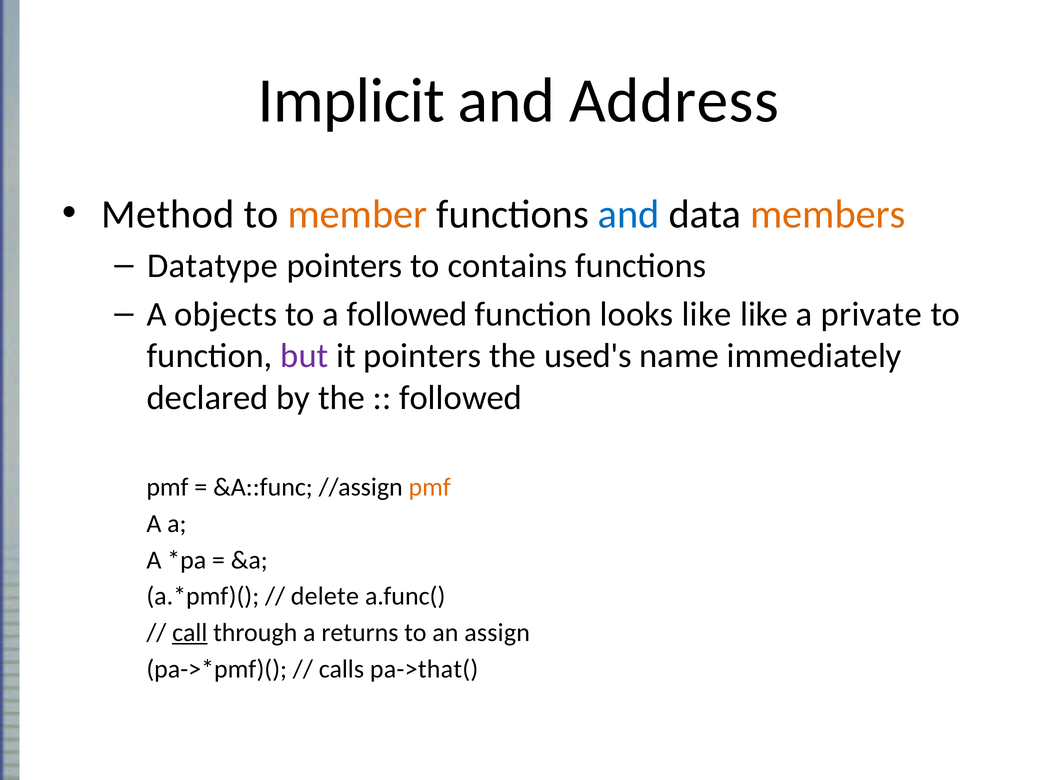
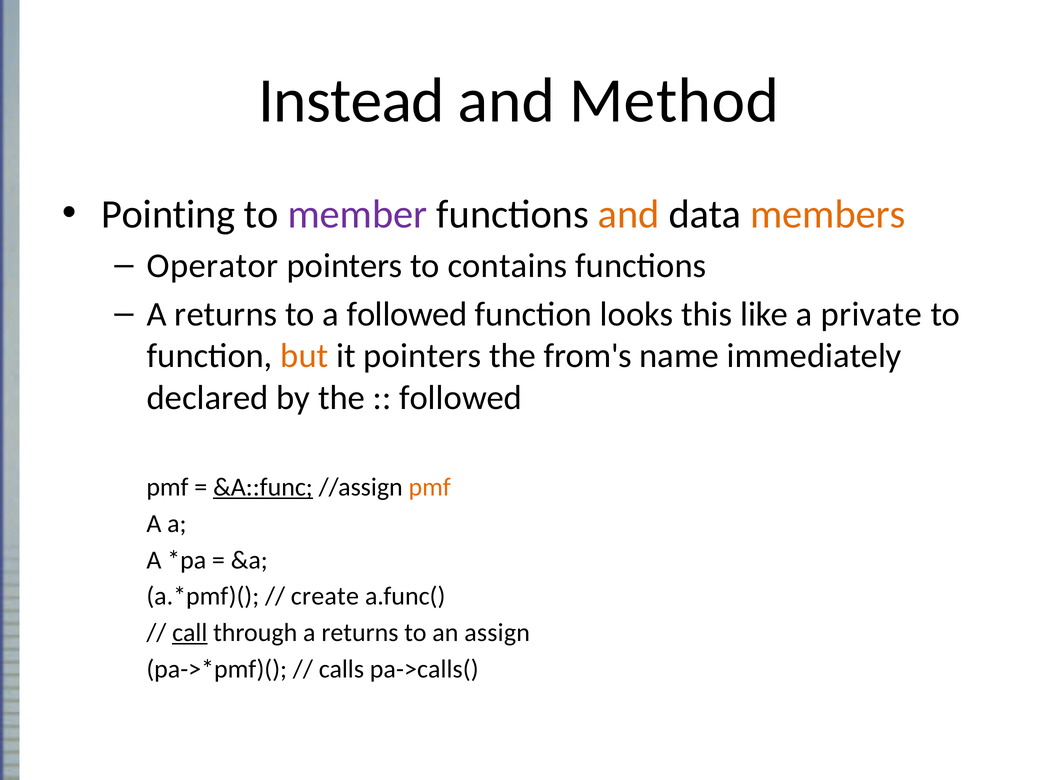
Implicit: Implicit -> Instead (351, 101)
Address: Address -> Method (674, 101)
Method: Method -> Pointing (168, 214)
member colour: orange -> purple (357, 214)
and colour: blue -> orange (629, 214)
Datatype: Datatype -> Operator (213, 266)
objects: objects -> returns (226, 314)
looks like: like -> this (707, 314)
but colour: purple -> orange (304, 356)
used's: used's -> from's (588, 356)
&A::func underline: none -> present (263, 487)
delete: delete -> create (325, 596)
pa->that(: pa->that( -> pa->calls( (424, 668)
